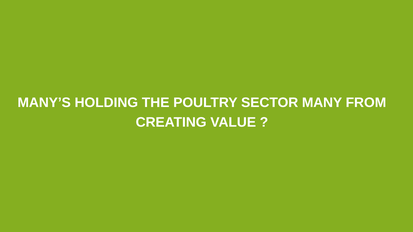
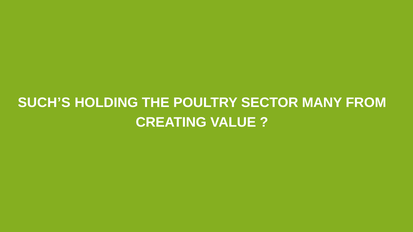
MANY’S: MANY’S -> SUCH’S (44, 103)
